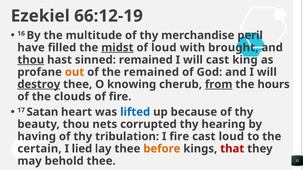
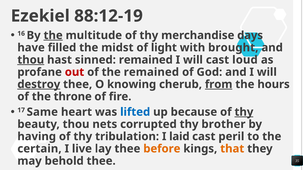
66:12-19: 66:12-19 -> 88:12-19 (108, 16)
the underline: none -> present (53, 35)
peril: peril -> days (250, 35)
midst underline: present -> none (117, 48)
of loud: loud -> light (164, 48)
king: king -> loud (245, 60)
out colour: orange -> red (75, 72)
clouds: clouds -> throne (73, 97)
Satan: Satan -> Same (42, 112)
thy underline: none -> present (244, 112)
hearing: hearing -> brother (223, 125)
I fire: fire -> laid (179, 137)
cast loud: loud -> peril (231, 137)
lied: lied -> live (82, 149)
that colour: red -> orange (232, 149)
